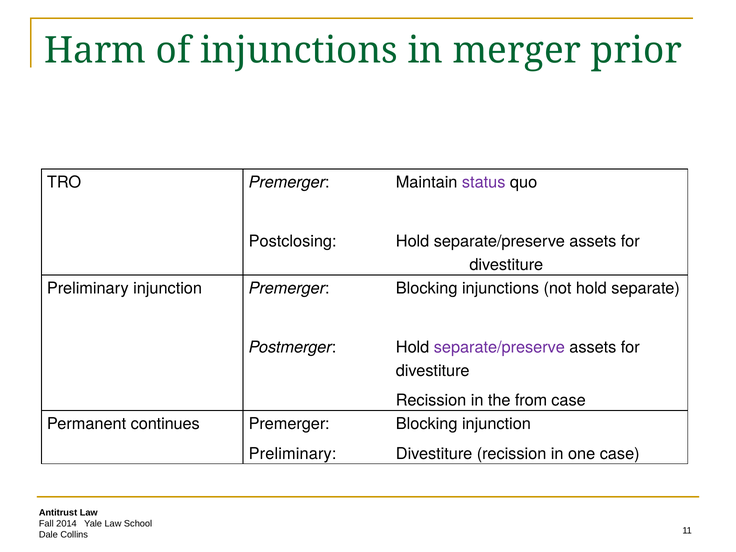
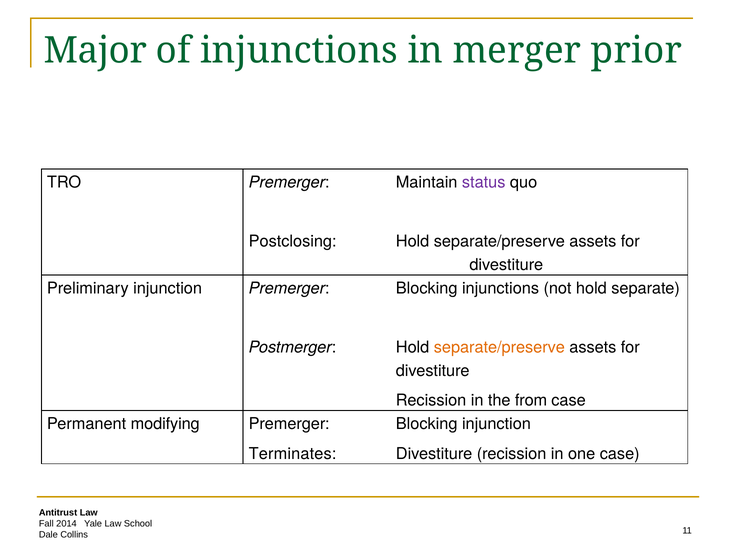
Harm: Harm -> Major (95, 51)
separate/preserve colour: purple -> orange (499, 348)
continues: continues -> modifying (165, 424)
Preliminary: Preliminary -> Terminates (293, 454)
